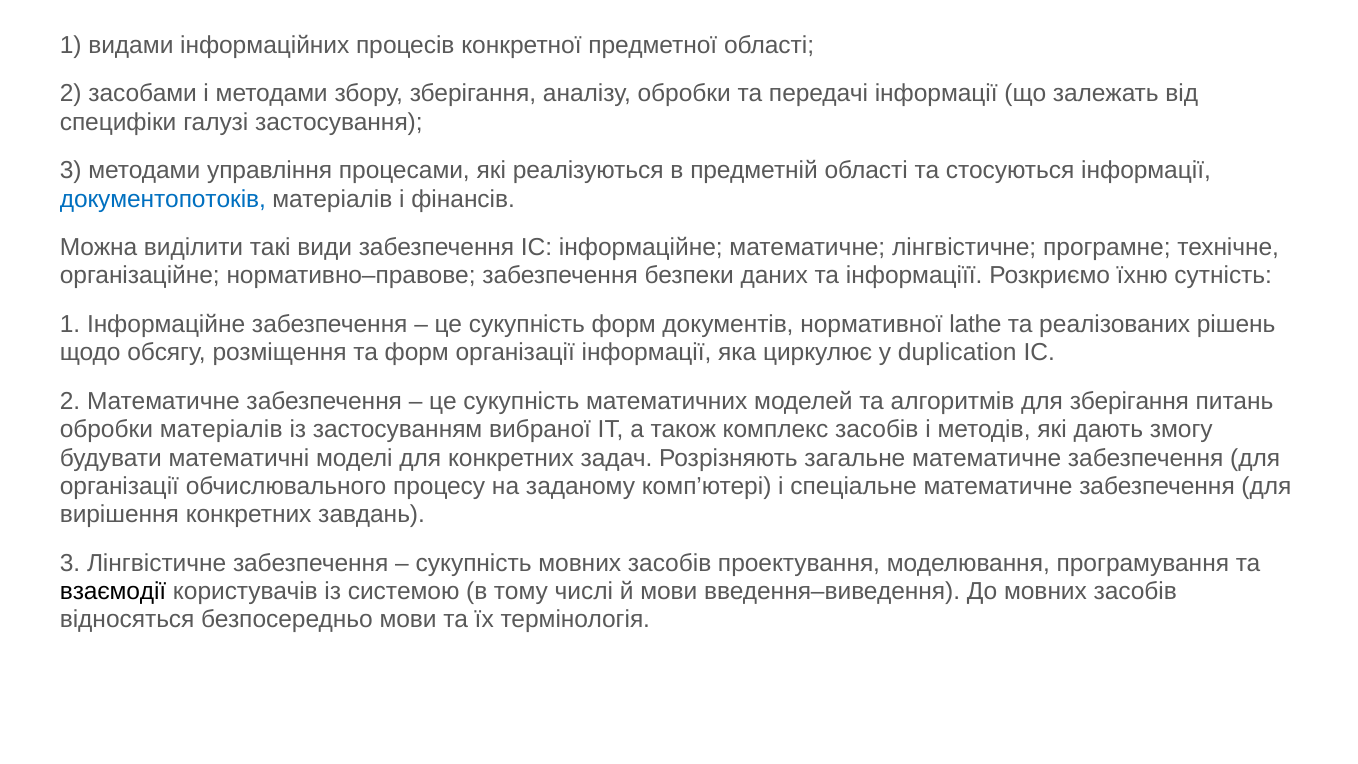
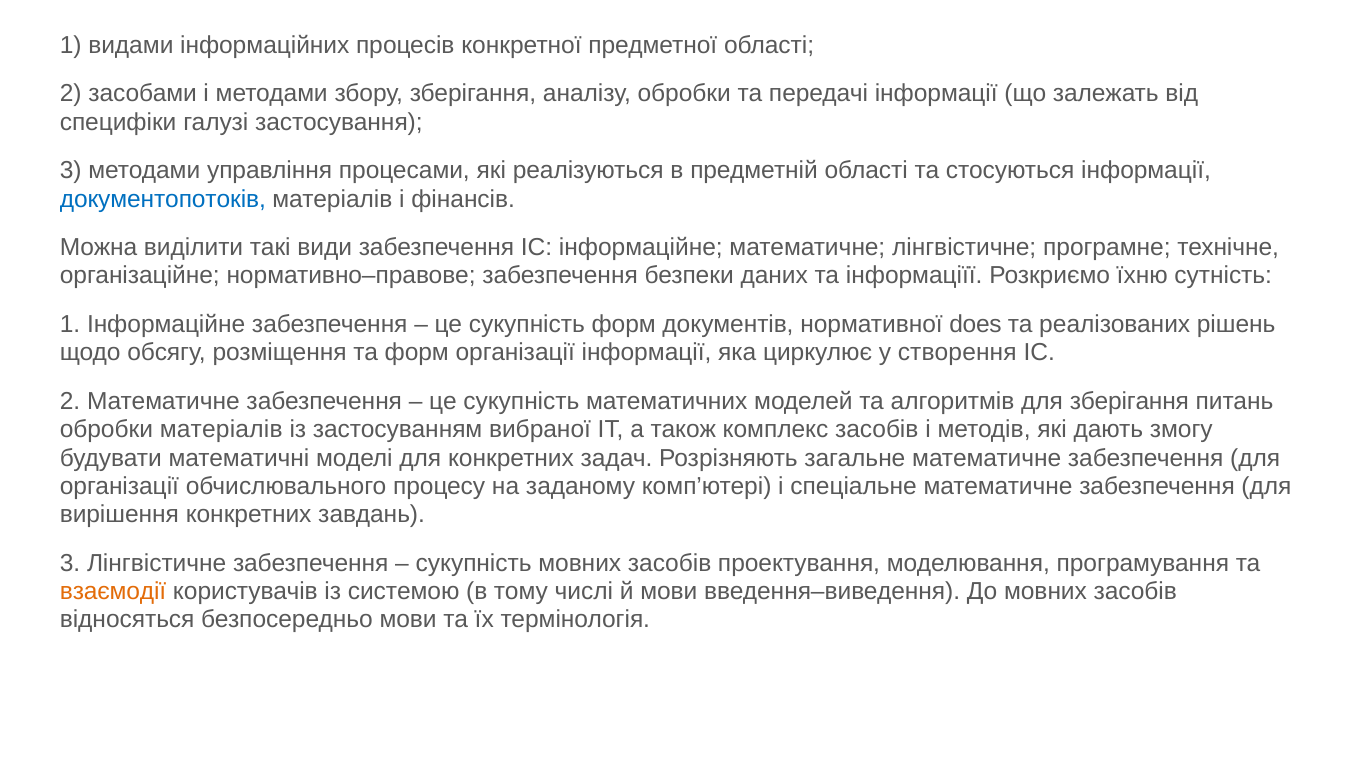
lathe: lathe -> does (976, 324)
duplication: duplication -> створення (957, 353)
взаємодії colour: black -> orange (113, 591)
